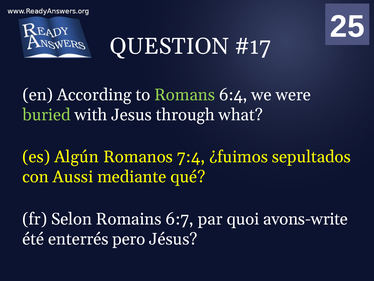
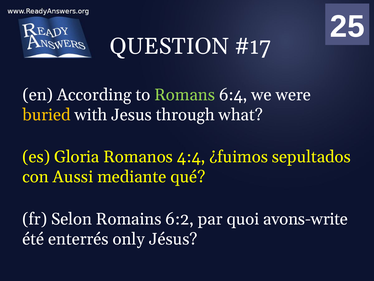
buried colour: light green -> yellow (47, 115)
Algún: Algún -> Gloria (77, 157)
7:4: 7:4 -> 4:4 (191, 157)
6:7: 6:7 -> 6:2 (180, 219)
pero: pero -> only (129, 239)
